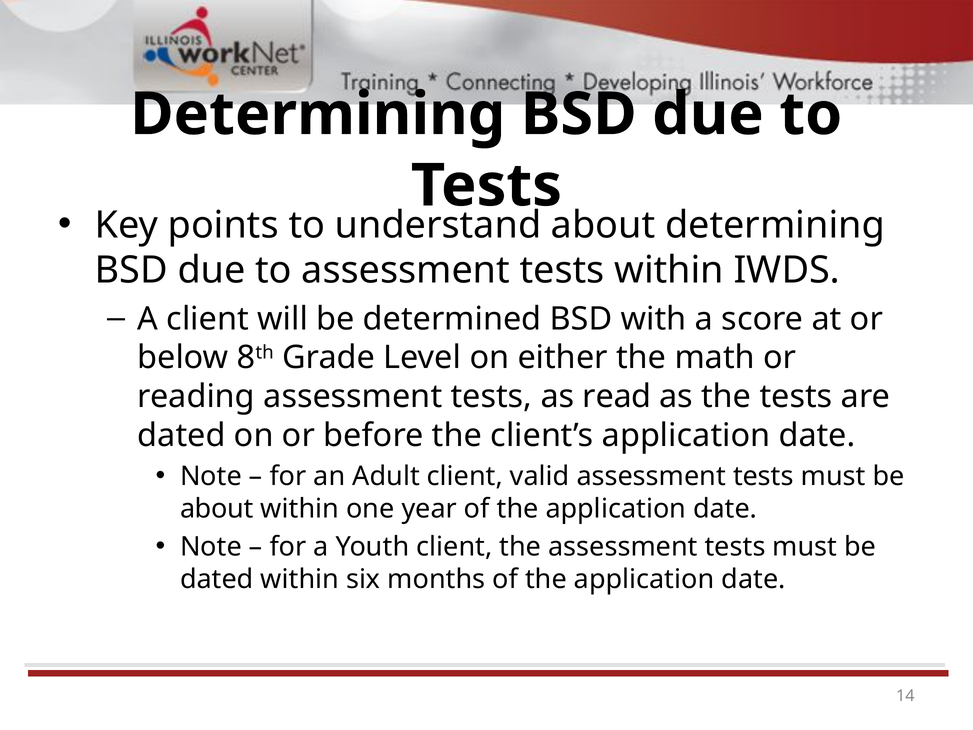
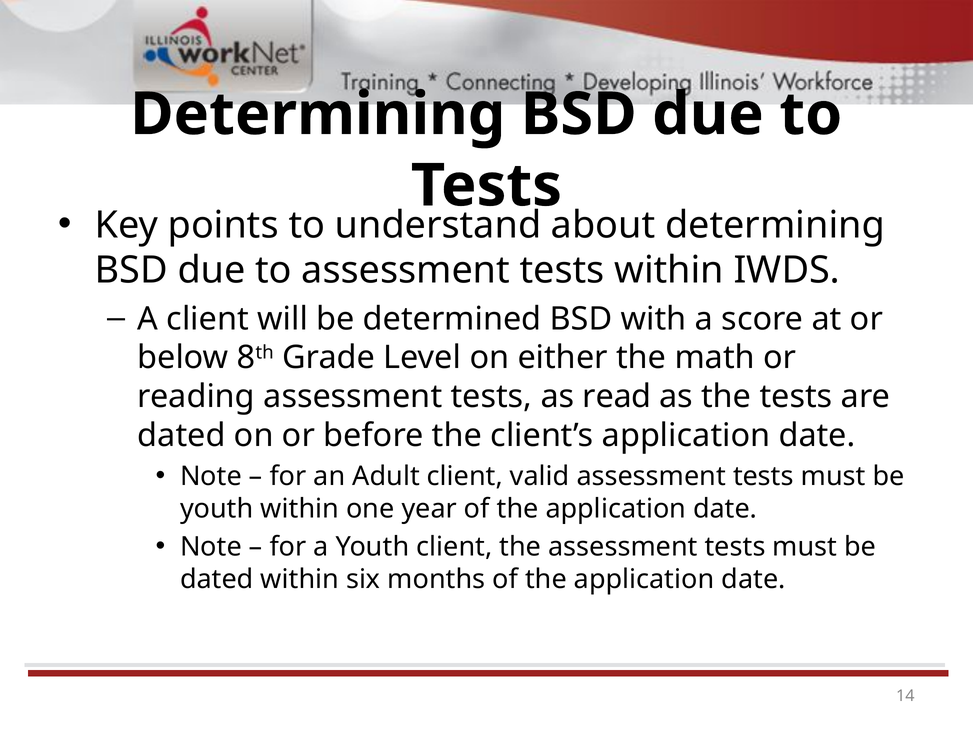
about: about -> youth (217, 509)
